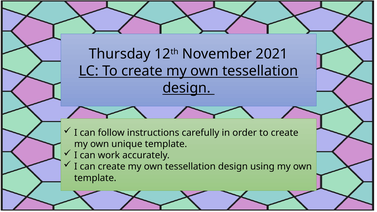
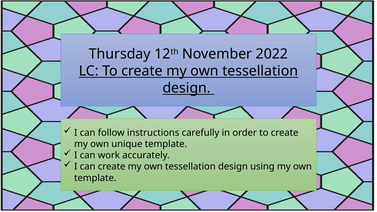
2021: 2021 -> 2022 (272, 54)
